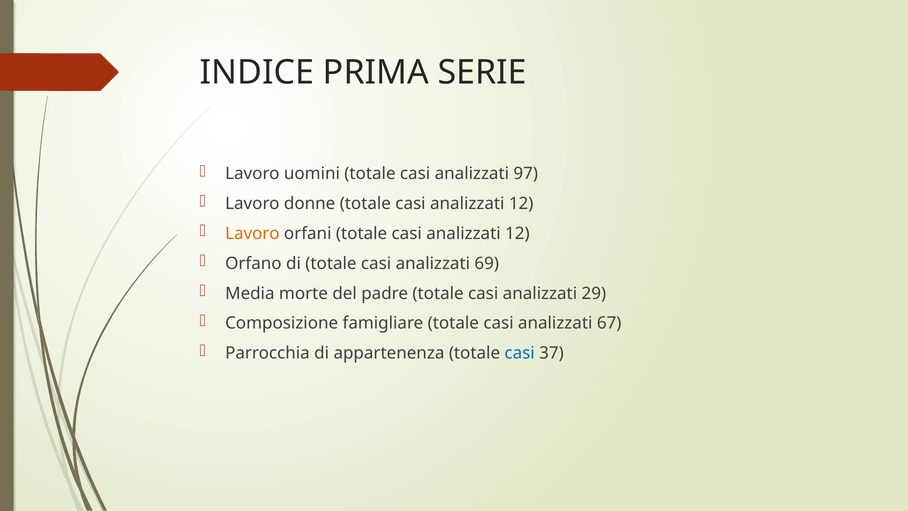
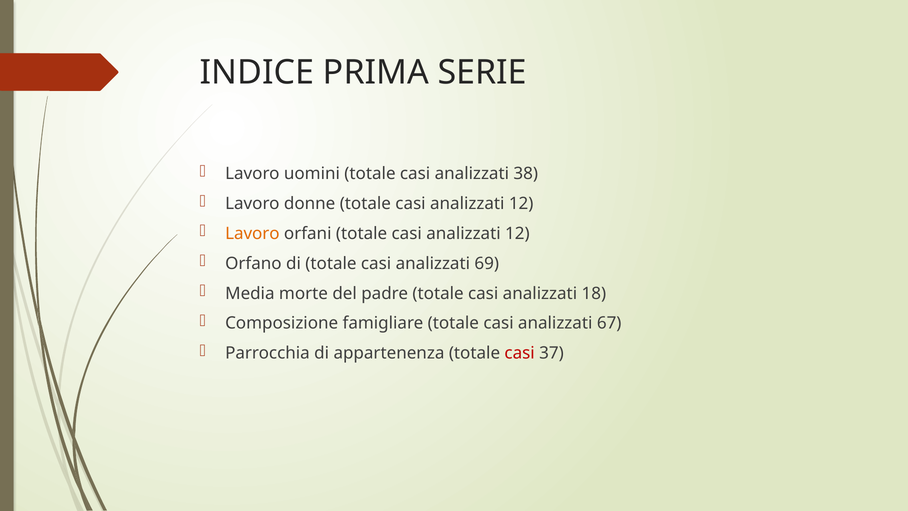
97: 97 -> 38 (526, 174)
29: 29 -> 18 (594, 293)
casi colour: blue -> red (520, 353)
